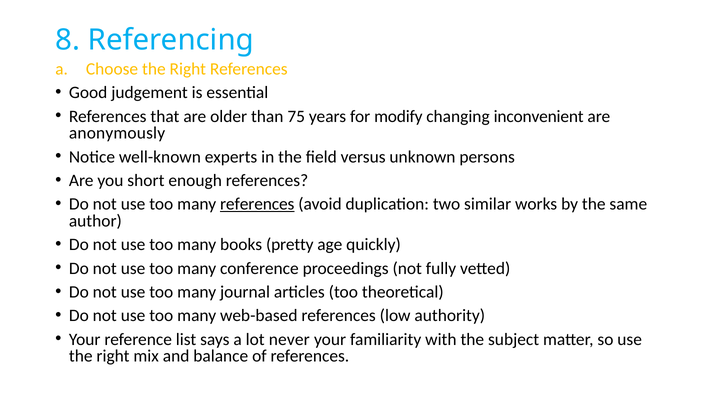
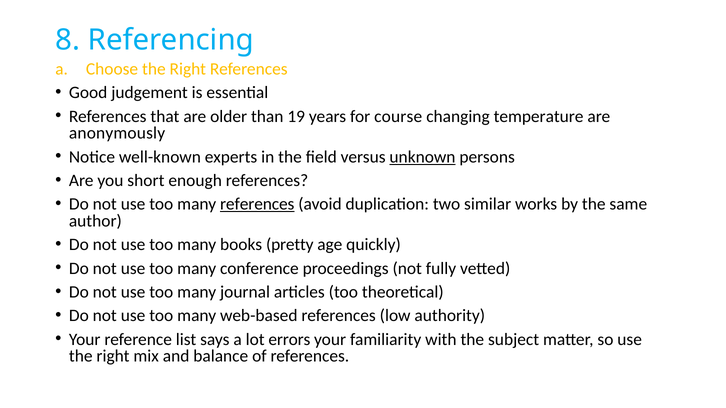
75: 75 -> 19 (296, 116)
modify: modify -> course (398, 116)
inconvenient: inconvenient -> temperature (539, 116)
unknown underline: none -> present (422, 157)
never: never -> errors (289, 340)
